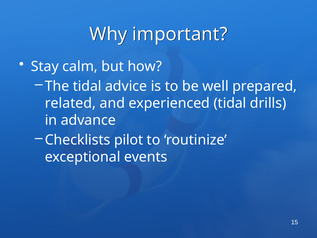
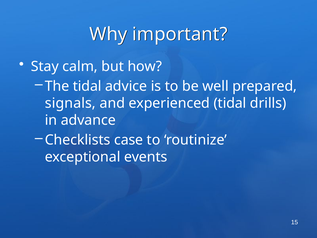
related: related -> signals (70, 103)
pilot: pilot -> case (129, 140)
